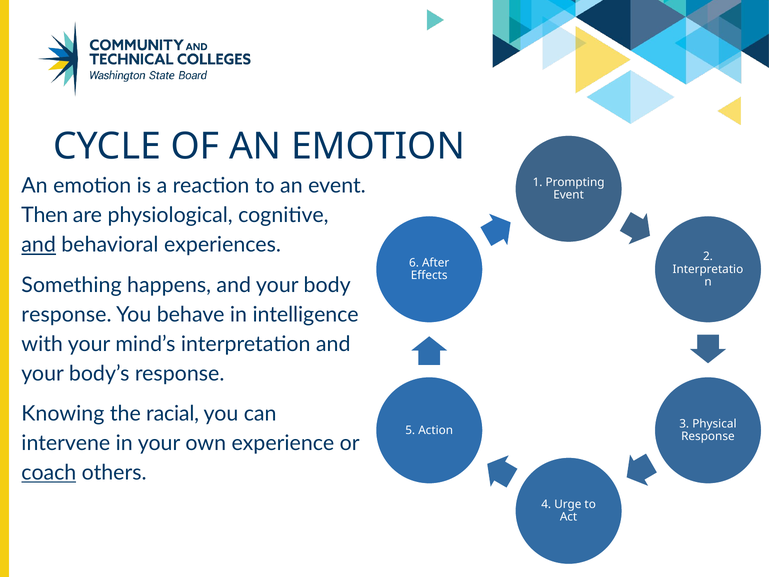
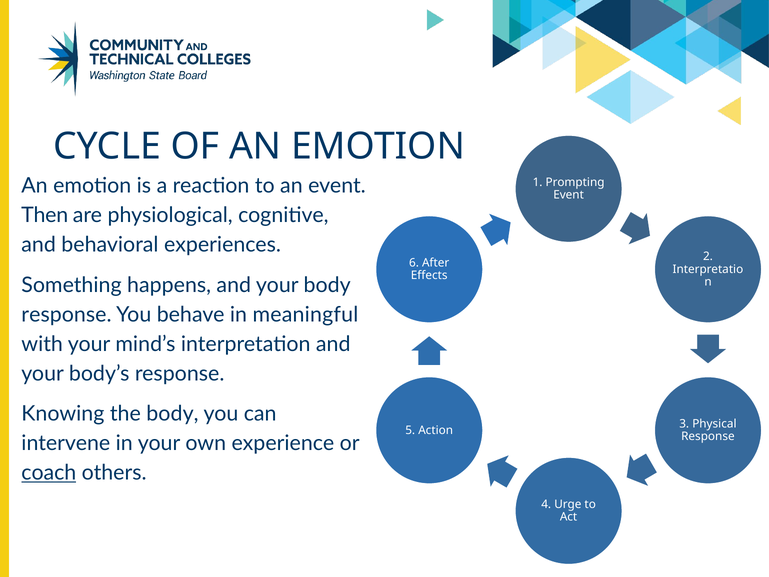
and underline: present -> none (39, 245)
intelligence: intelligence -> meaningful (305, 314)
the racial: racial -> body (172, 414)
